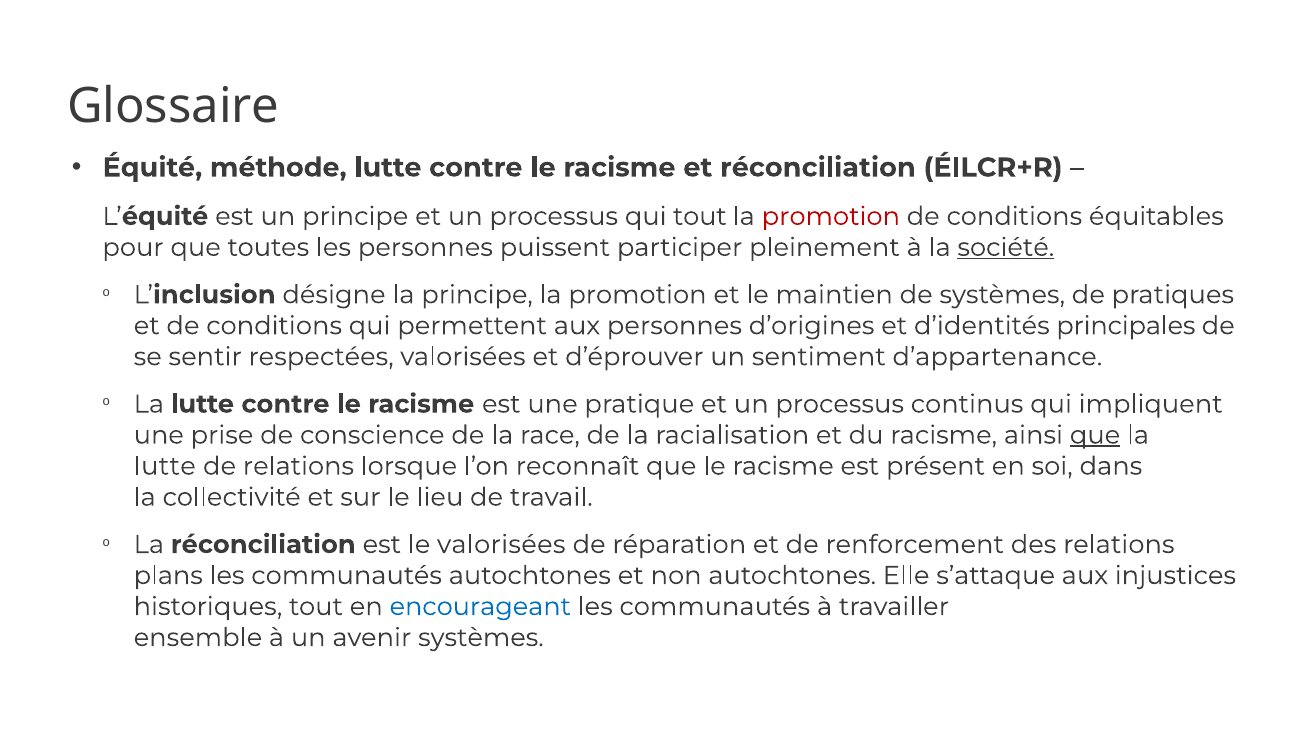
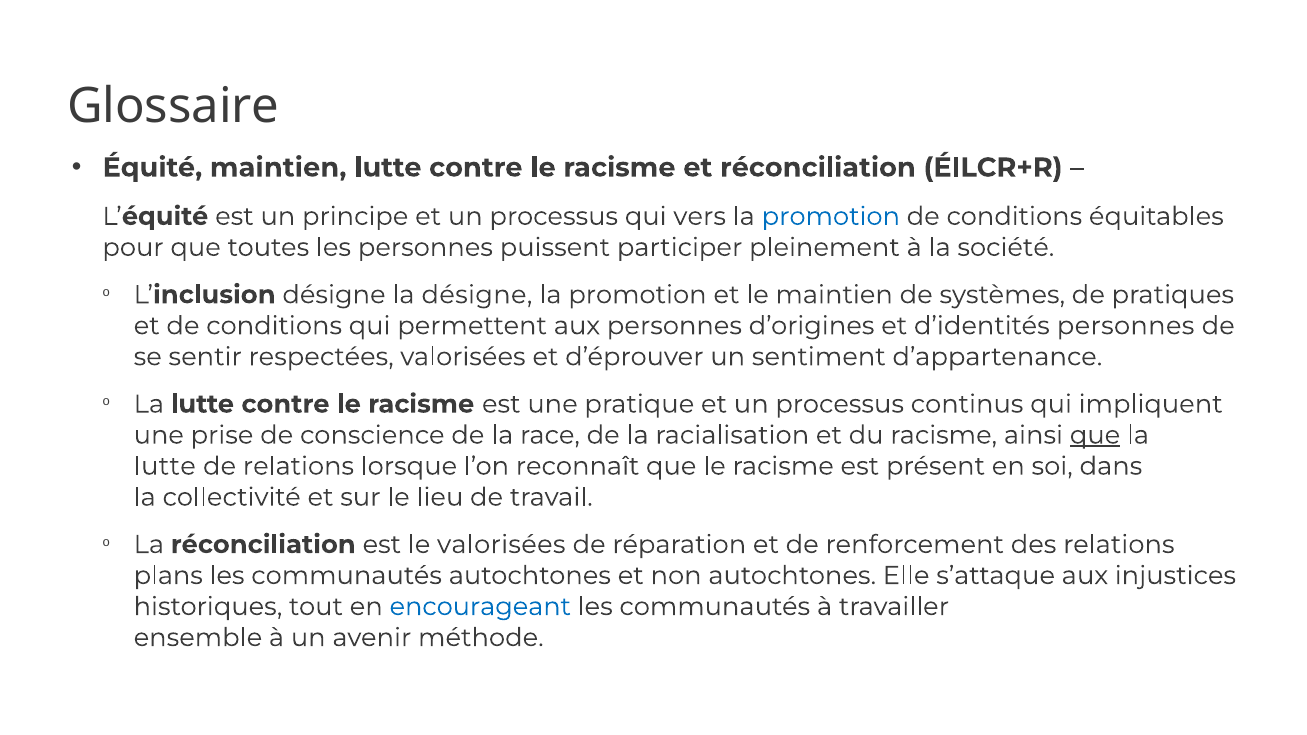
Équité méthode: méthode -> maintien (278, 168)
qui tout: tout -> vers (700, 216)
promotion colour: red -> blue (831, 216)
société underline: present -> none (1006, 247)
la principe: principe -> désigne (477, 295)
d’identités principales: principales -> personnes (1126, 326)
avenir systèmes: systèmes -> méthode (481, 638)
